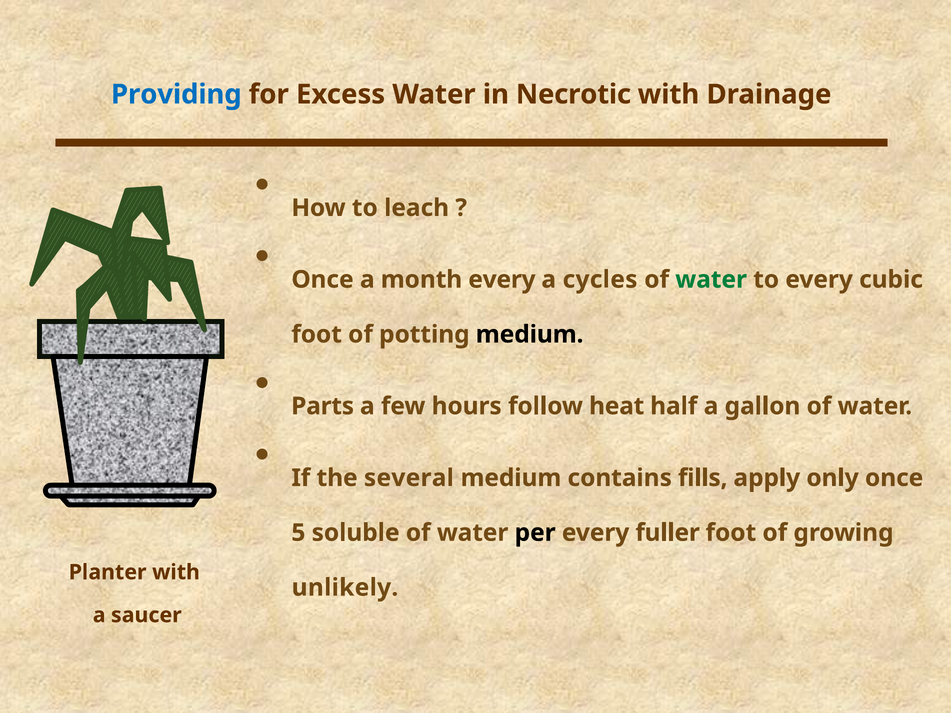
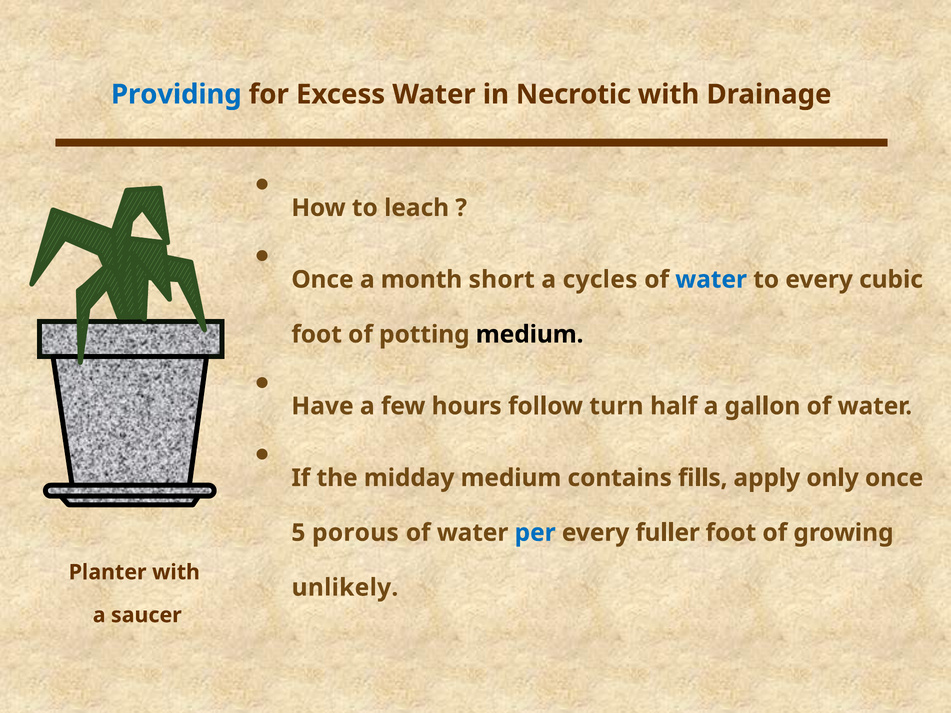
month every: every -> short (502, 280)
water colour: green -> blue (711, 280)
Parts: Parts -> Have (322, 406)
heat: heat -> turn (616, 406)
several: several -> midday (409, 478)
soluble: soluble -> porous (355, 533)
per colour: black -> blue (535, 533)
